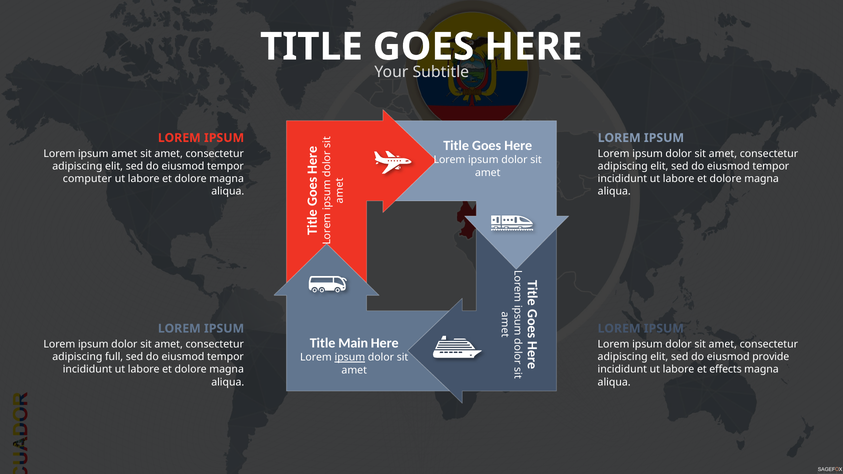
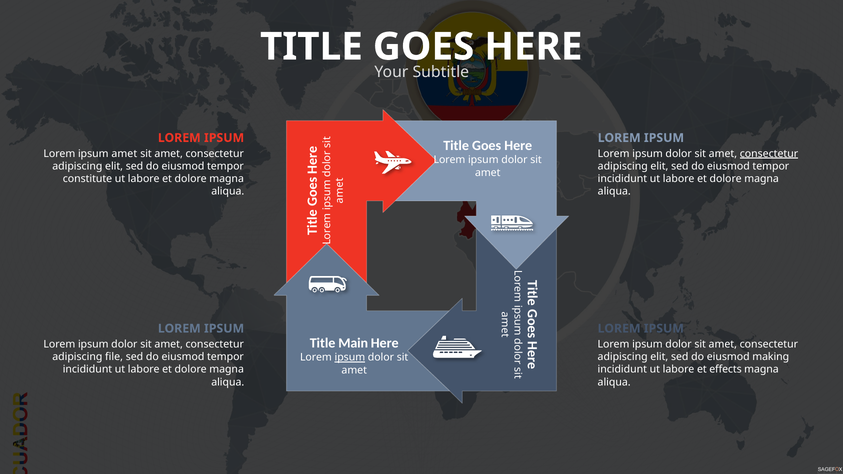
consectetur underline: none -> present (769, 154)
computer: computer -> constitute (87, 179)
full: full -> file (114, 357)
provide: provide -> making (771, 357)
